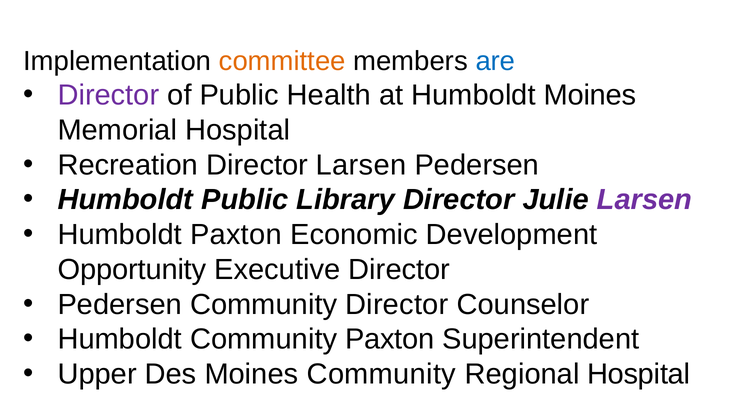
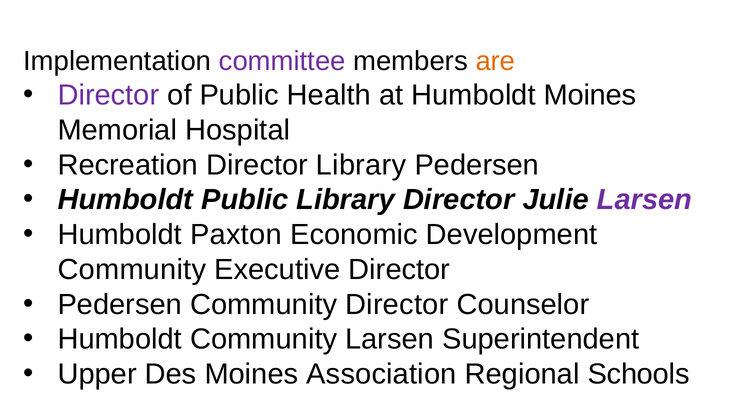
committee colour: orange -> purple (282, 61)
are colour: blue -> orange (495, 61)
Director Larsen: Larsen -> Library (361, 165)
Opportunity: Opportunity -> Community (132, 270)
Community Paxton: Paxton -> Larsen (390, 339)
Moines Community: Community -> Association (381, 374)
Regional Hospital: Hospital -> Schools (639, 374)
